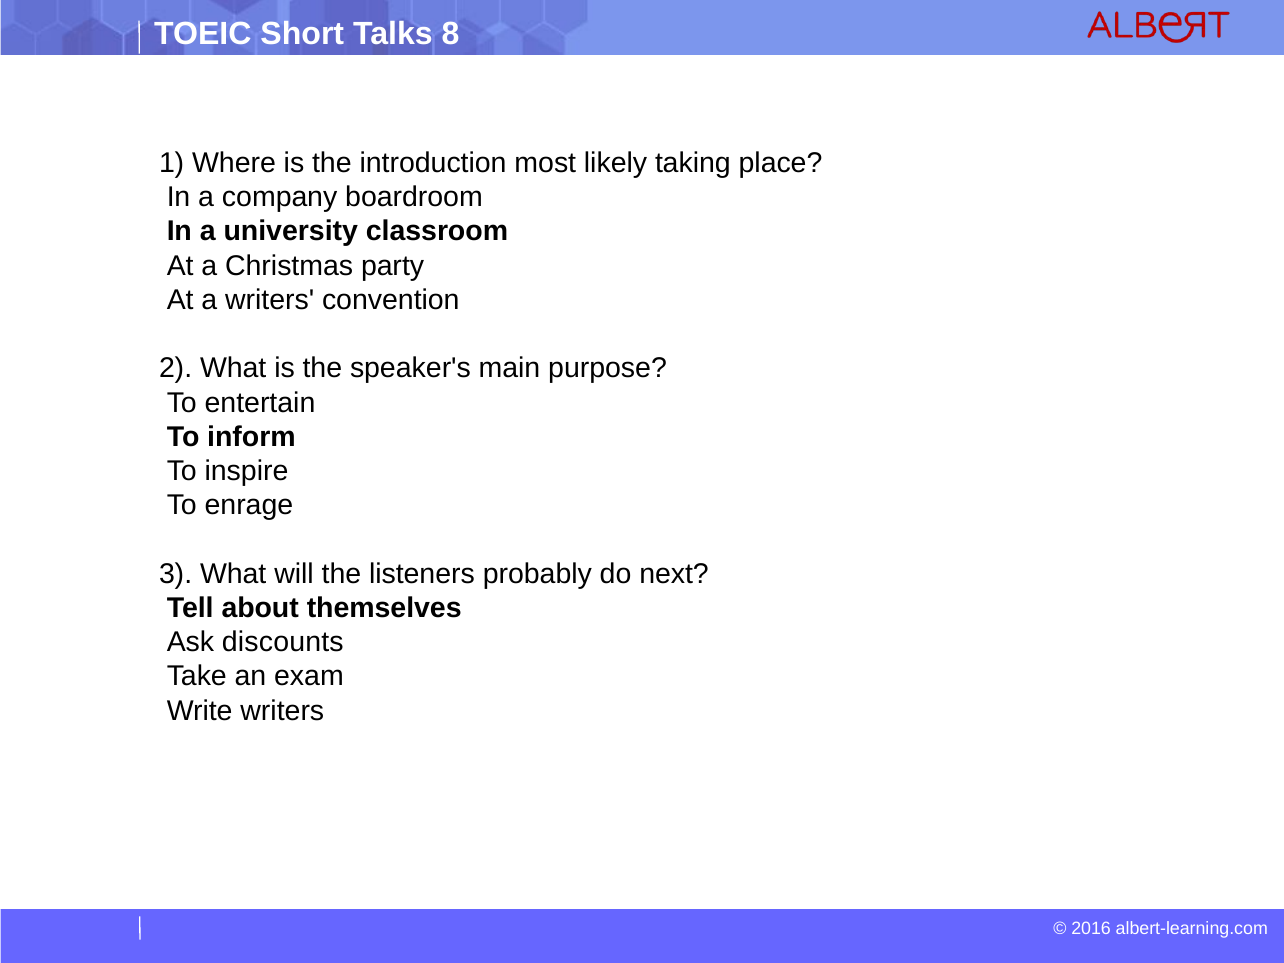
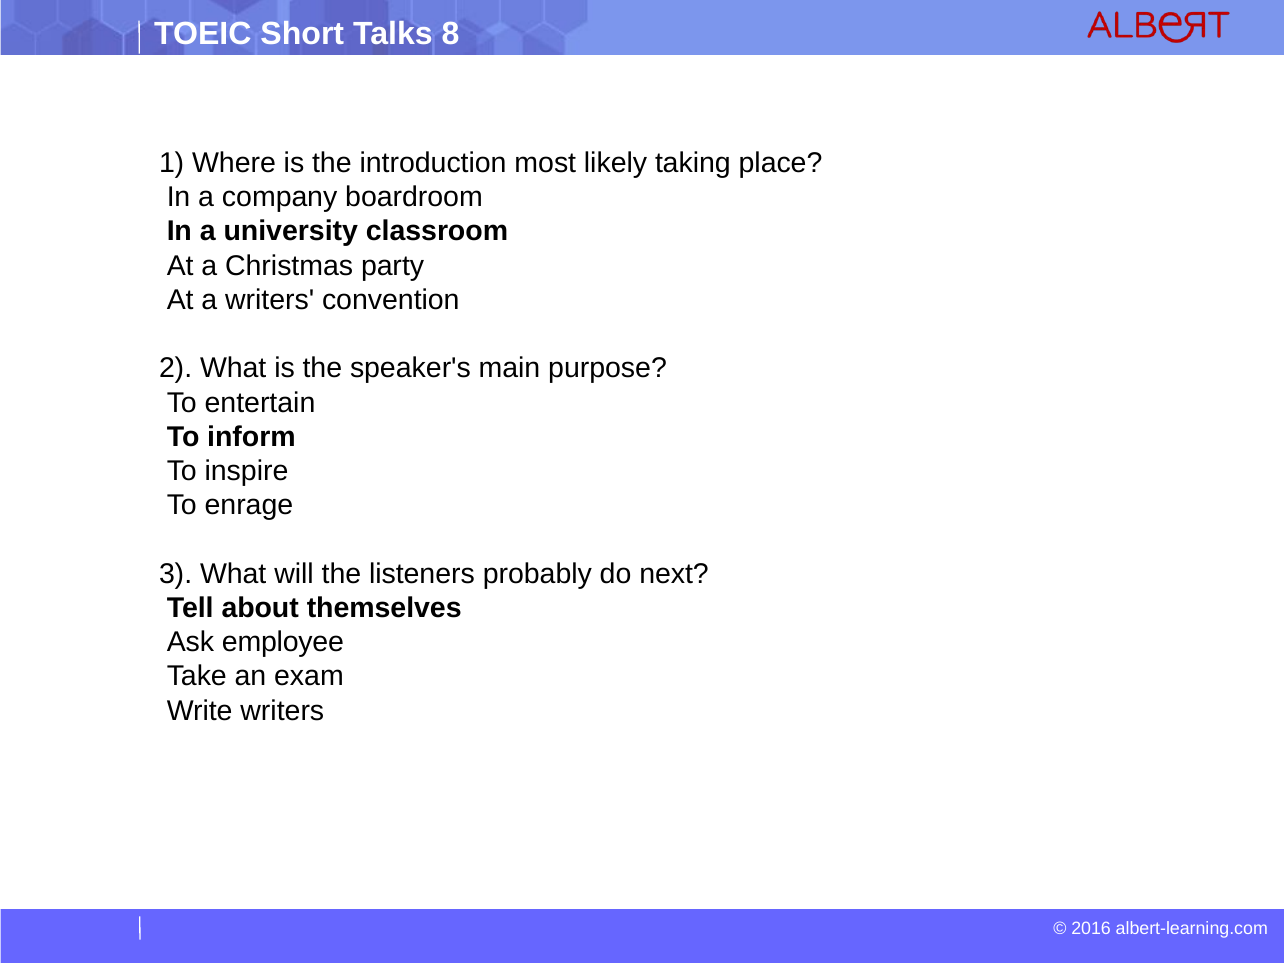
discounts: discounts -> employee (283, 642)
